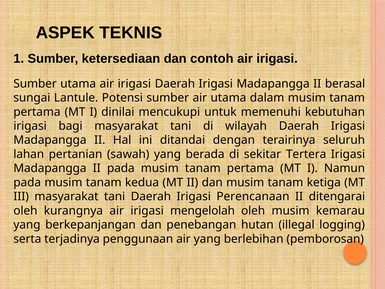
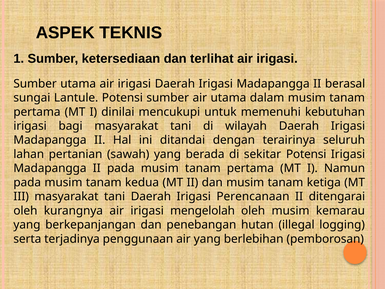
contoh: contoh -> terlihat (212, 59)
sekitar Tertera: Tertera -> Potensi (306, 154)
